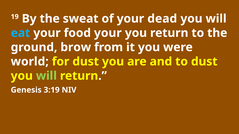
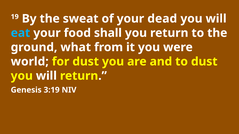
food your: your -> shall (108, 33)
brow: brow -> what (76, 47)
will colour: light green -> white (46, 76)
